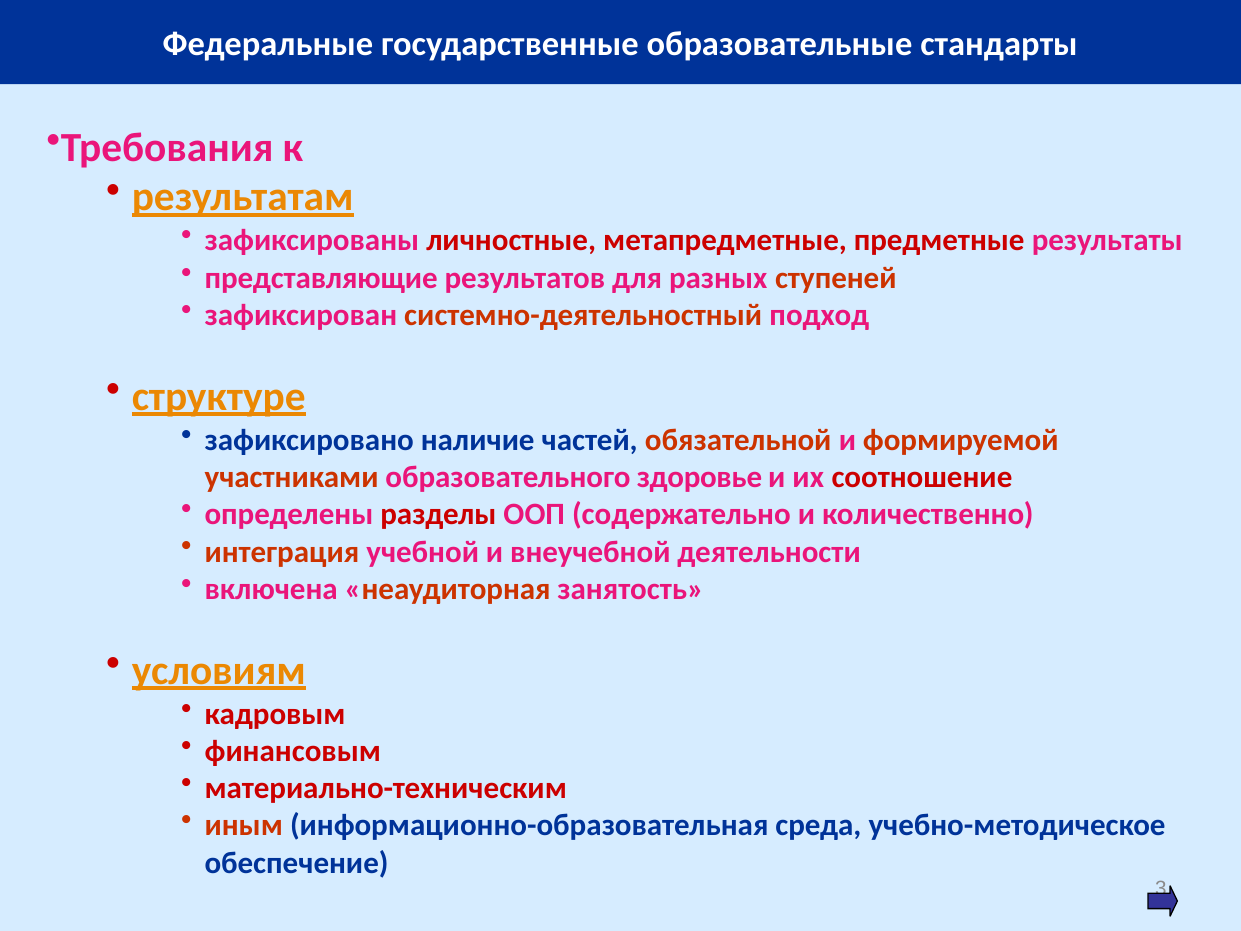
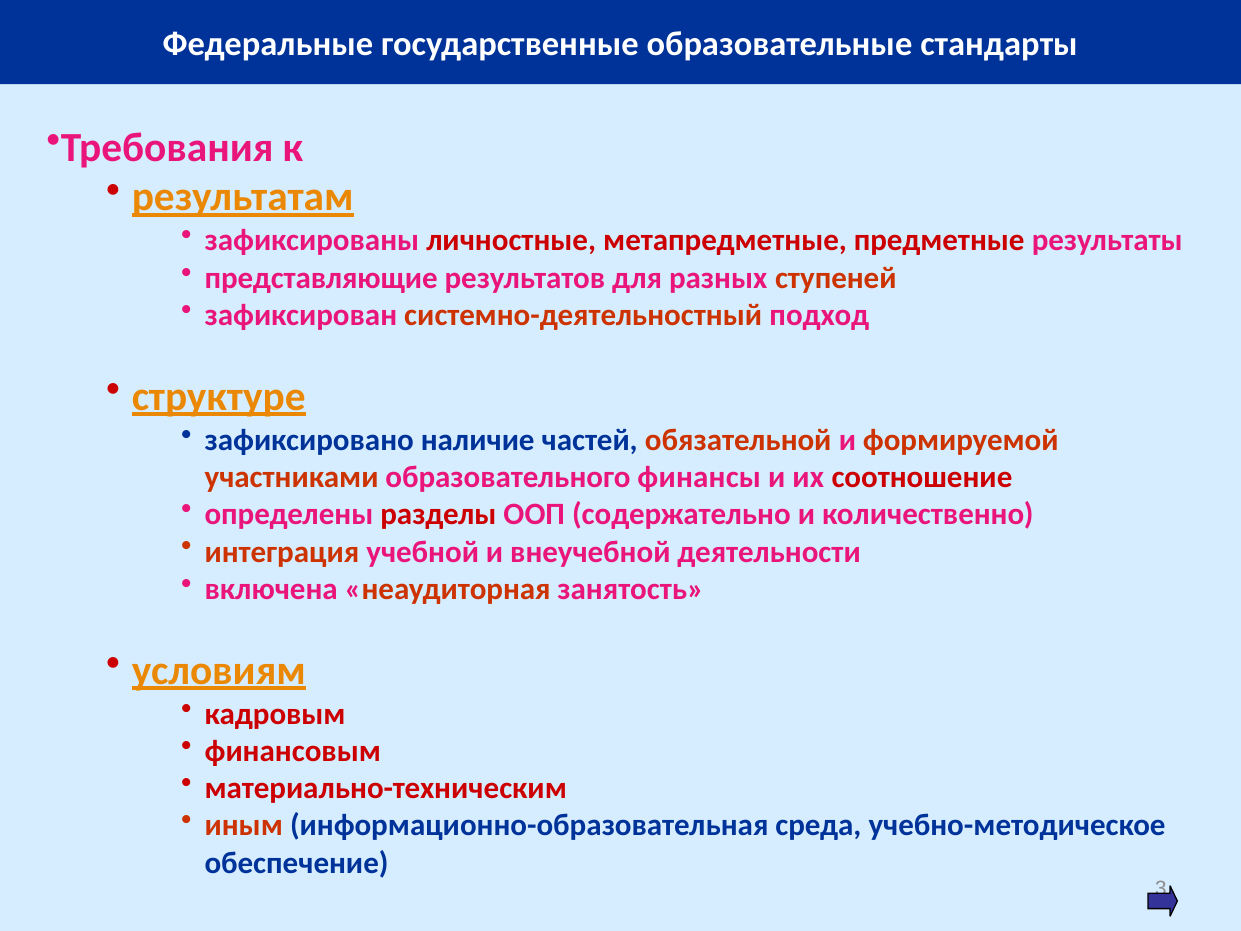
здоровье: здоровье -> финансы (699, 477)
